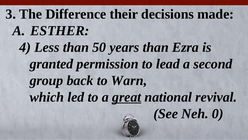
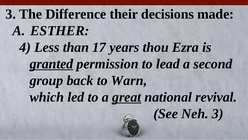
50: 50 -> 17 (99, 47)
years than: than -> thou (156, 47)
granted underline: none -> present (51, 64)
Neh 0: 0 -> 3 (218, 113)
